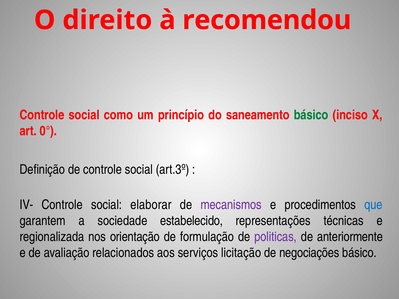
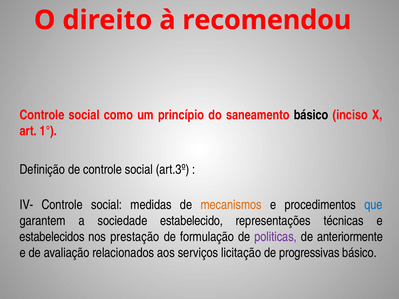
básico colour: green -> black (311, 115)
0°: 0° -> 1° (48, 131)
elaborar: elaborar -> medidas (151, 205)
mecanismos colour: purple -> orange (231, 205)
regionalizada: regionalizada -> estabelecidos (52, 237)
orientação: orientação -> prestação (135, 237)
negociações: negociações -> progressivas (309, 253)
